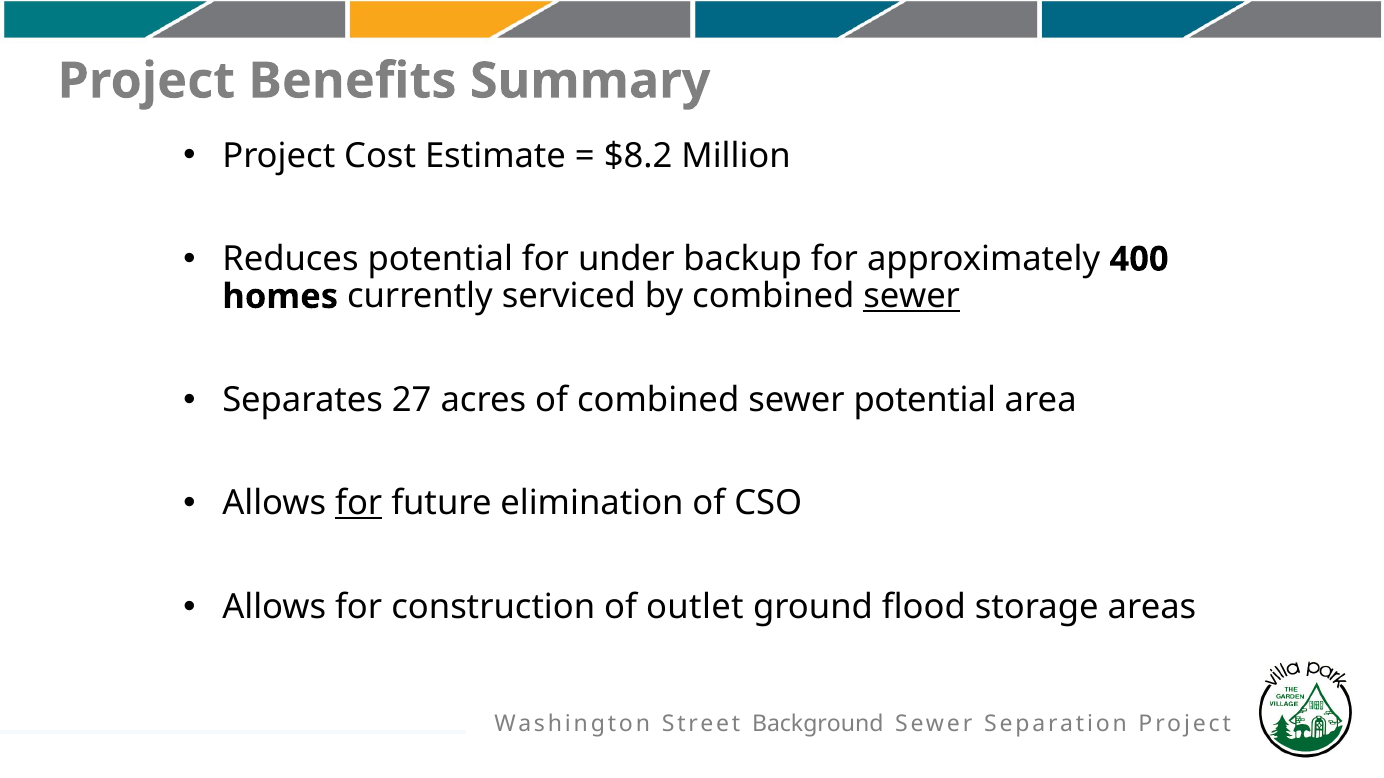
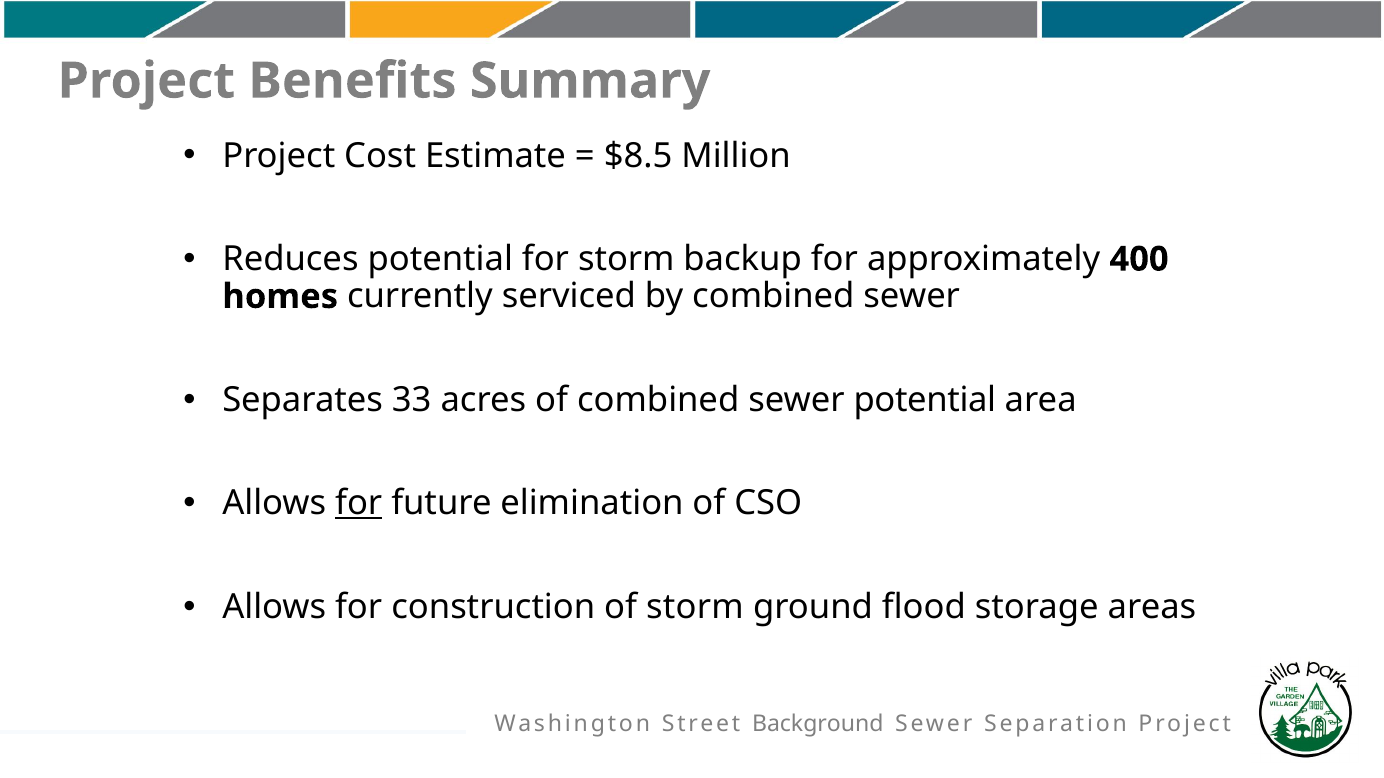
$8.2: $8.2 -> $8.5 (638, 156)
for under: under -> storm (626, 259)
sewer underline: present -> none (912, 297)
27: 27 -> 33 (412, 400)
of outlet: outlet -> storm (695, 607)
